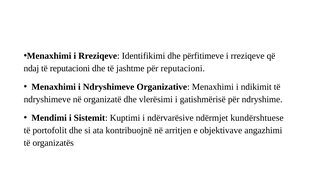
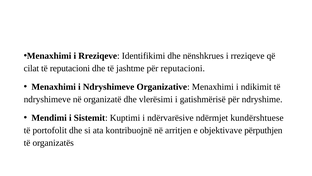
përfitimeve: përfitimeve -> nënshkrues (203, 56)
ndaj: ndaj -> cilat (31, 68)
angazhimi: angazhimi -> përputhjen (263, 130)
